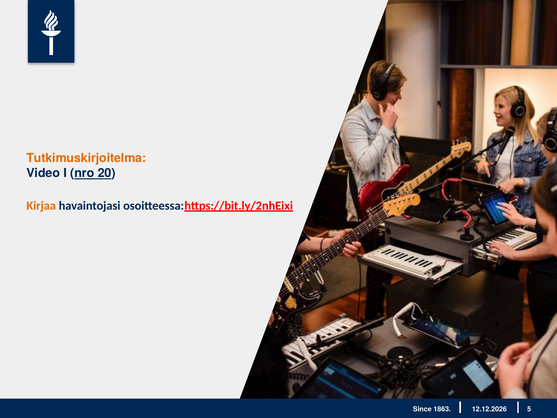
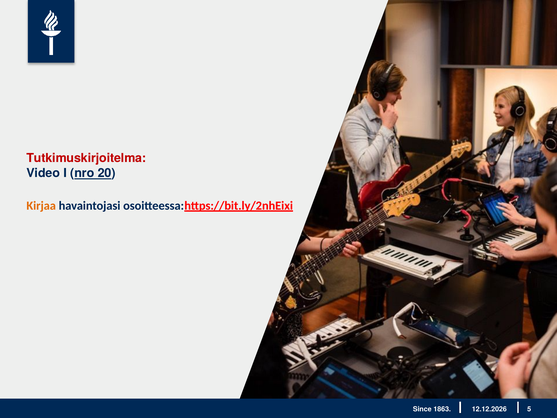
Tutkimuskirjoitelma colour: orange -> red (86, 158)
